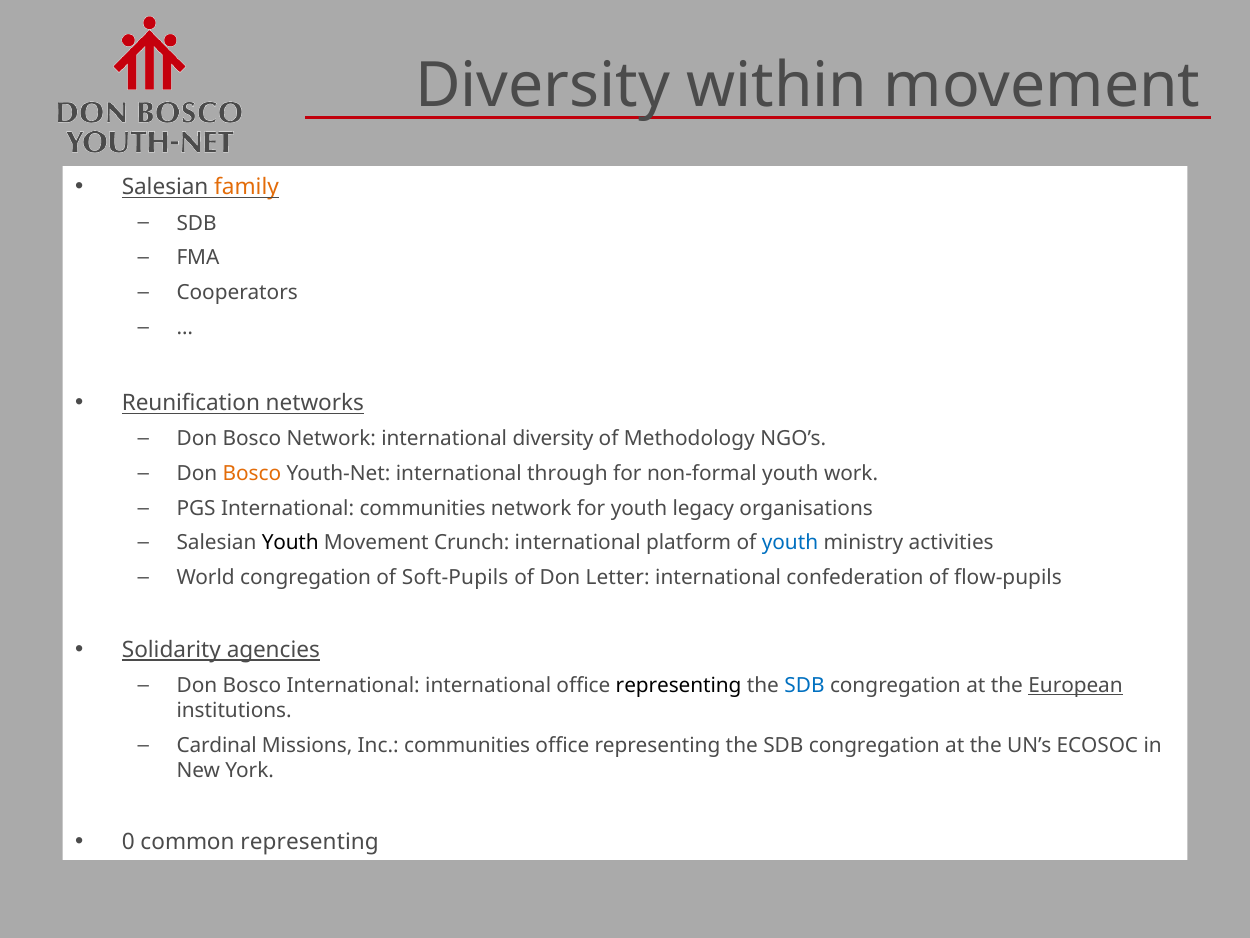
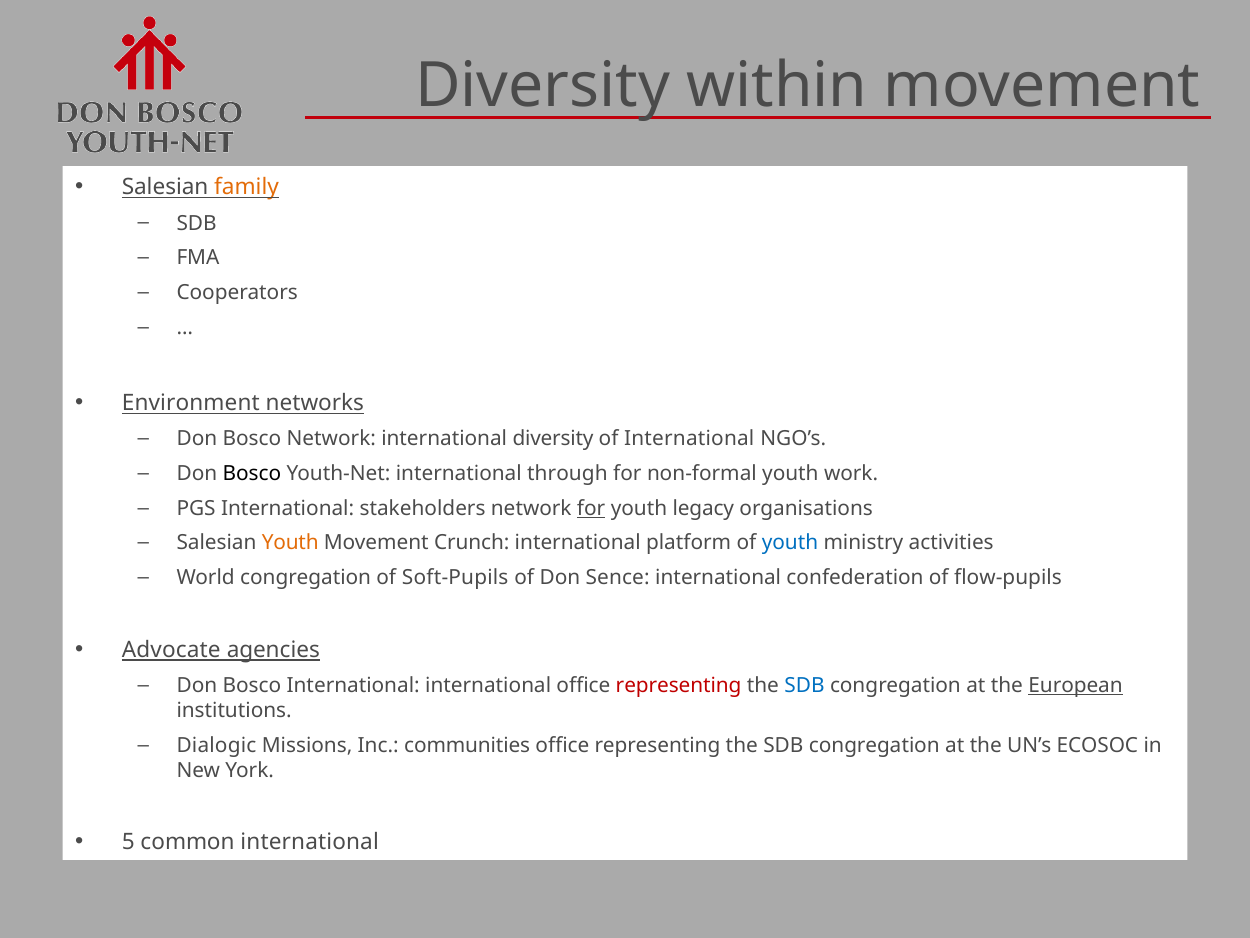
Reunification: Reunification -> Environment (191, 403)
of Methodology: Methodology -> International (689, 439)
Bosco colour: orange -> black (252, 473)
International communities: communities -> stakeholders (423, 508)
for underline: none -> present (591, 508)
Youth colour: black -> orange (290, 543)
Letter: Letter -> Sence (618, 577)
Solidarity: Solidarity -> Advocate (171, 650)
representing colour: black -> red (679, 685)
Cardinal: Cardinal -> Dialogic (216, 745)
0: 0 -> 5 (128, 842)
common representing: representing -> international (310, 842)
